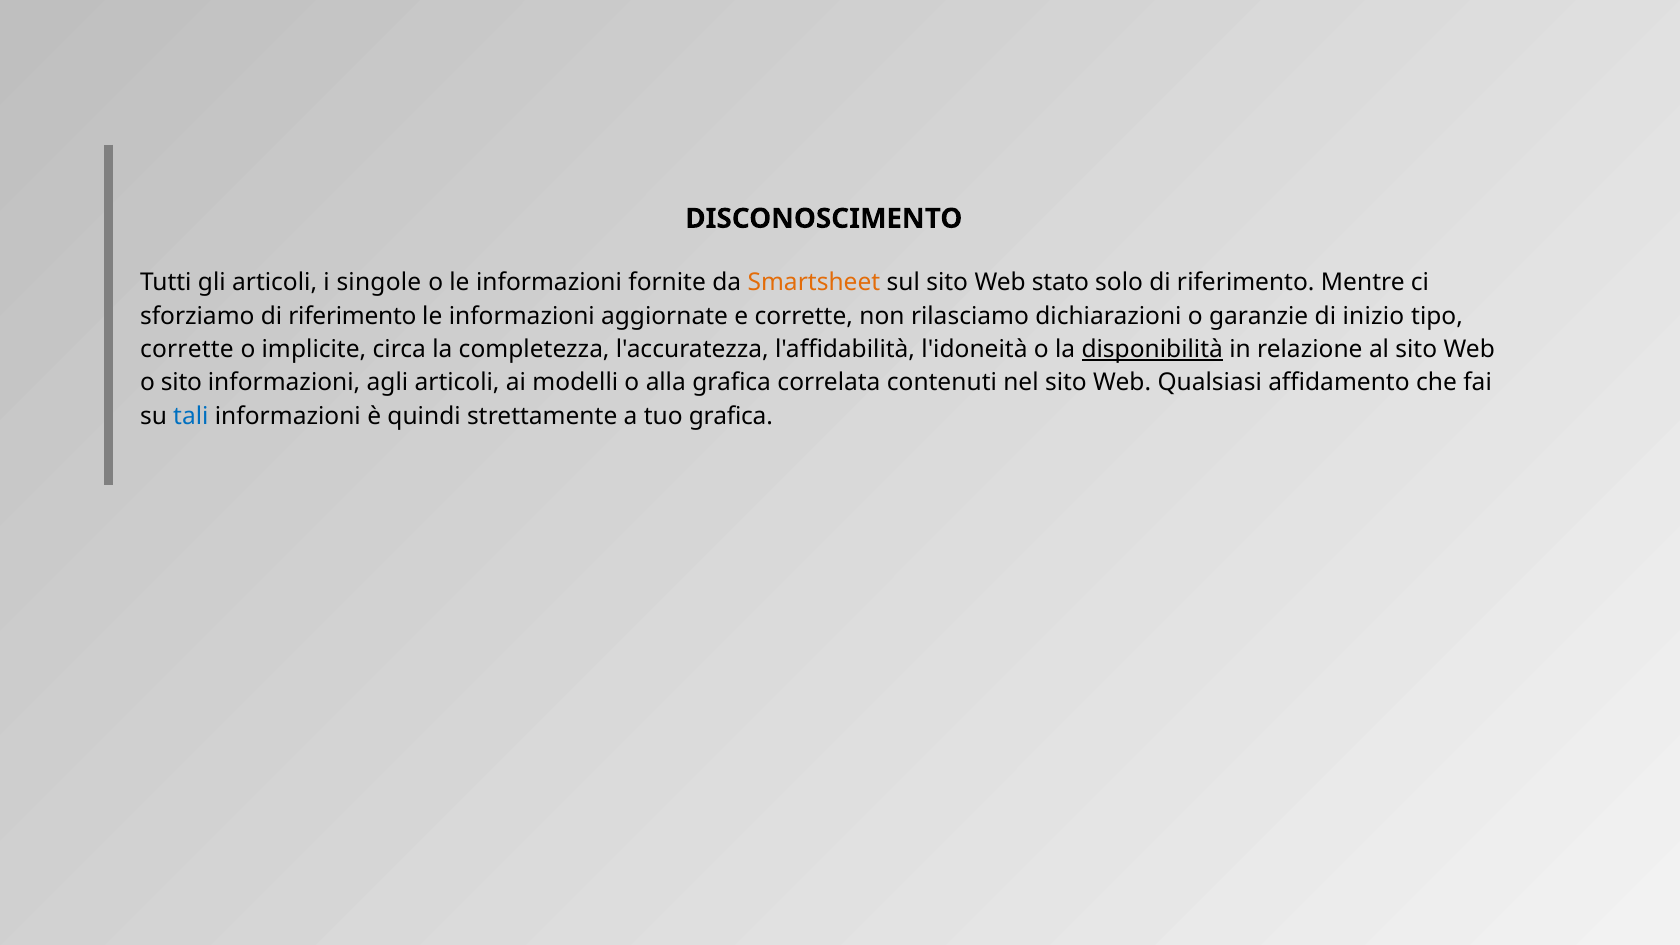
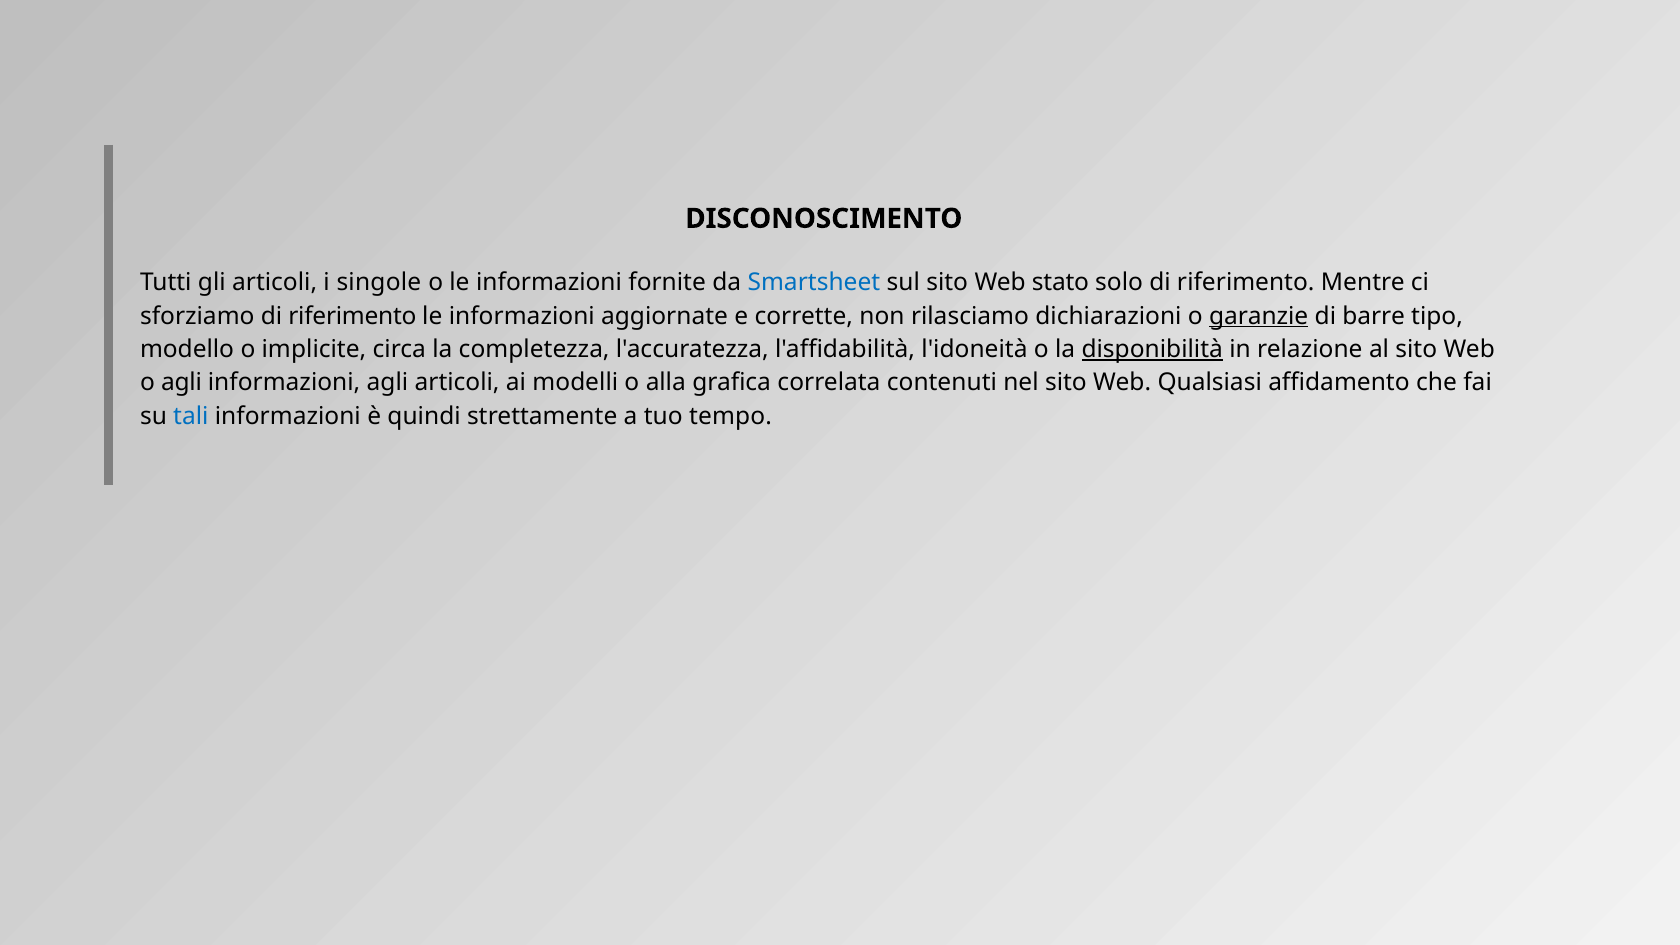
Smartsheet colour: orange -> blue (814, 283)
garanzie underline: none -> present (1259, 316)
inizio: inizio -> barre (1374, 316)
corrette: corrette -> modello (187, 350)
o sito: sito -> agli (181, 383)
tuo grafica: grafica -> tempo (731, 416)
